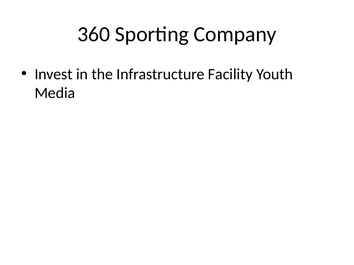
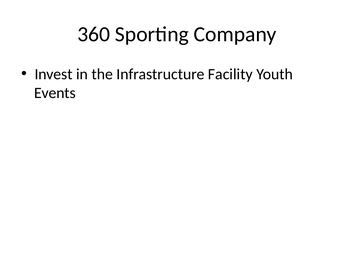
Media: Media -> Events (55, 93)
